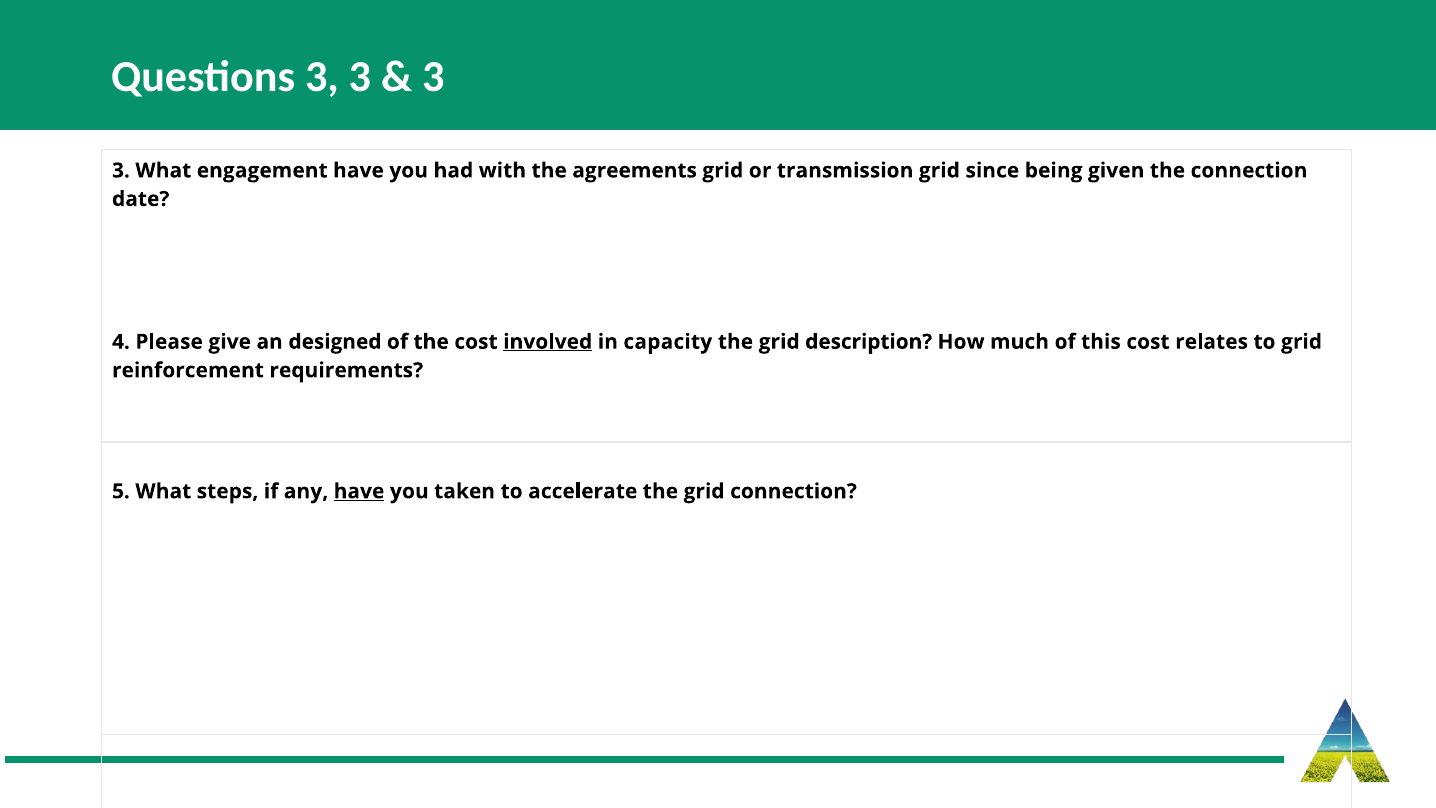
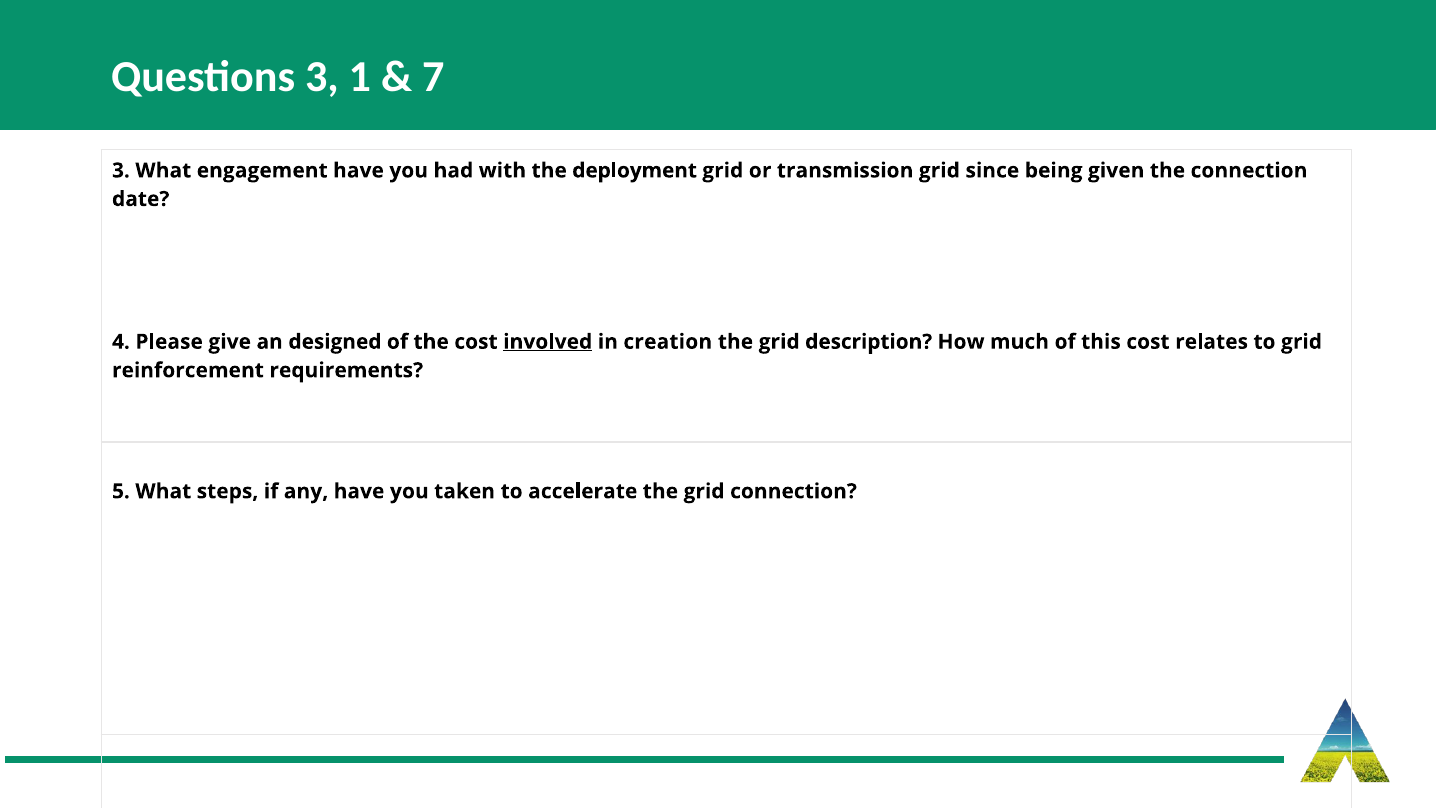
3 3: 3 -> 1 (360, 77)
3: 3 -> 7 (433, 77)
agreements: agreements -> deployment (635, 170)
capacity: capacity -> creation (668, 342)
have underline: present -> none (359, 491)
